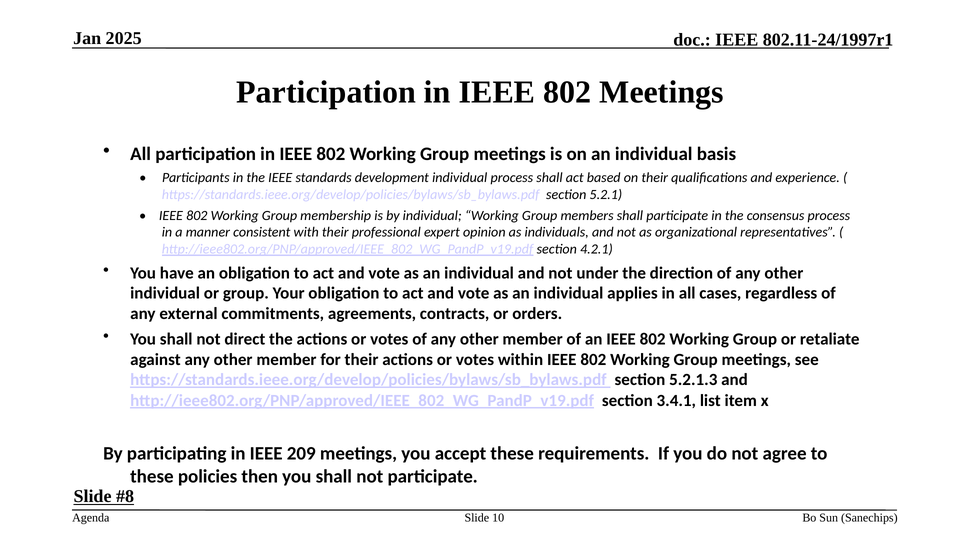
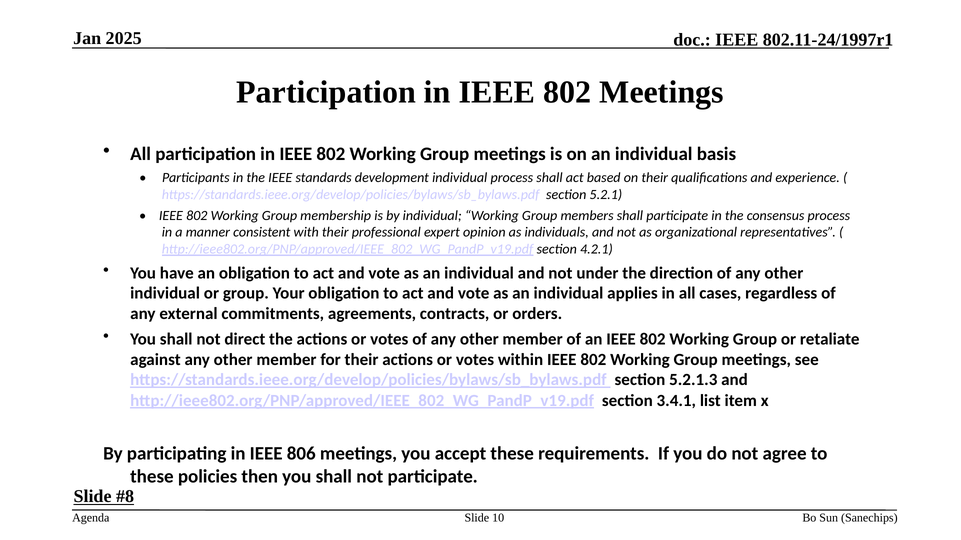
209: 209 -> 806 (301, 454)
